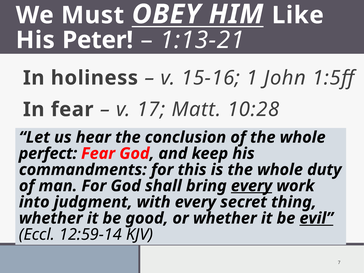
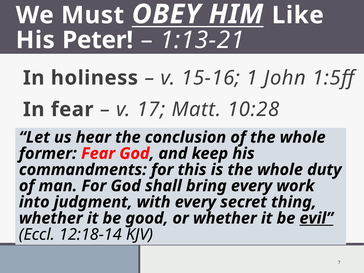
perfect: perfect -> former (48, 154)
every underline: present -> none (252, 186)
12:59-14: 12:59-14 -> 12:18-14 (90, 234)
